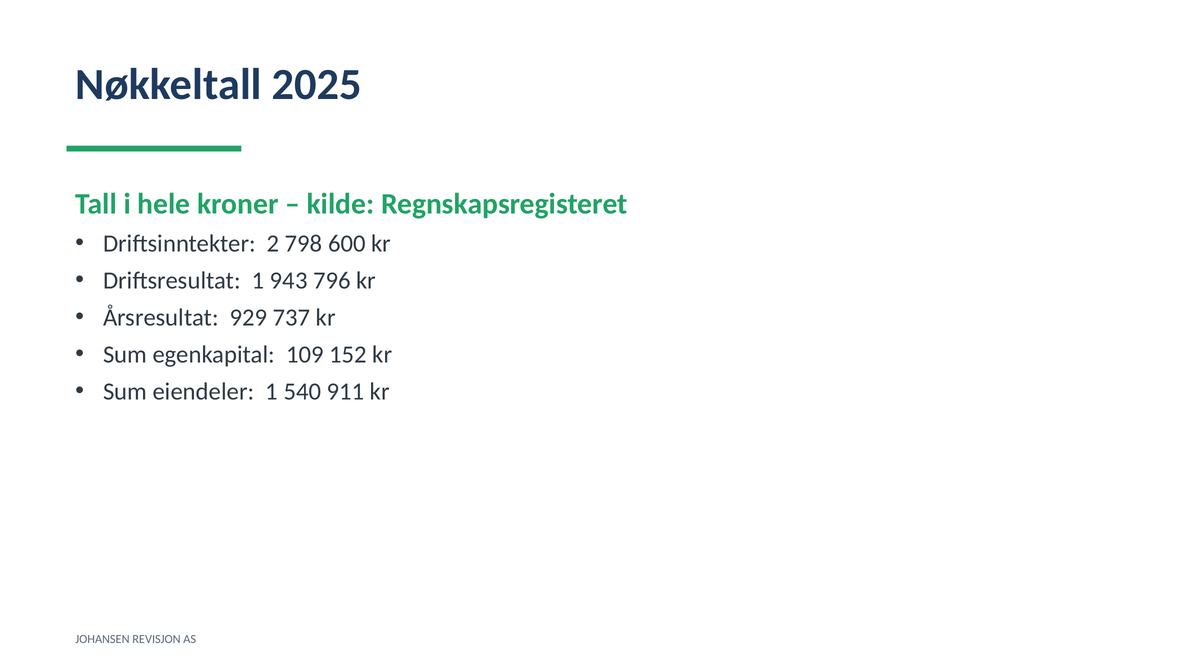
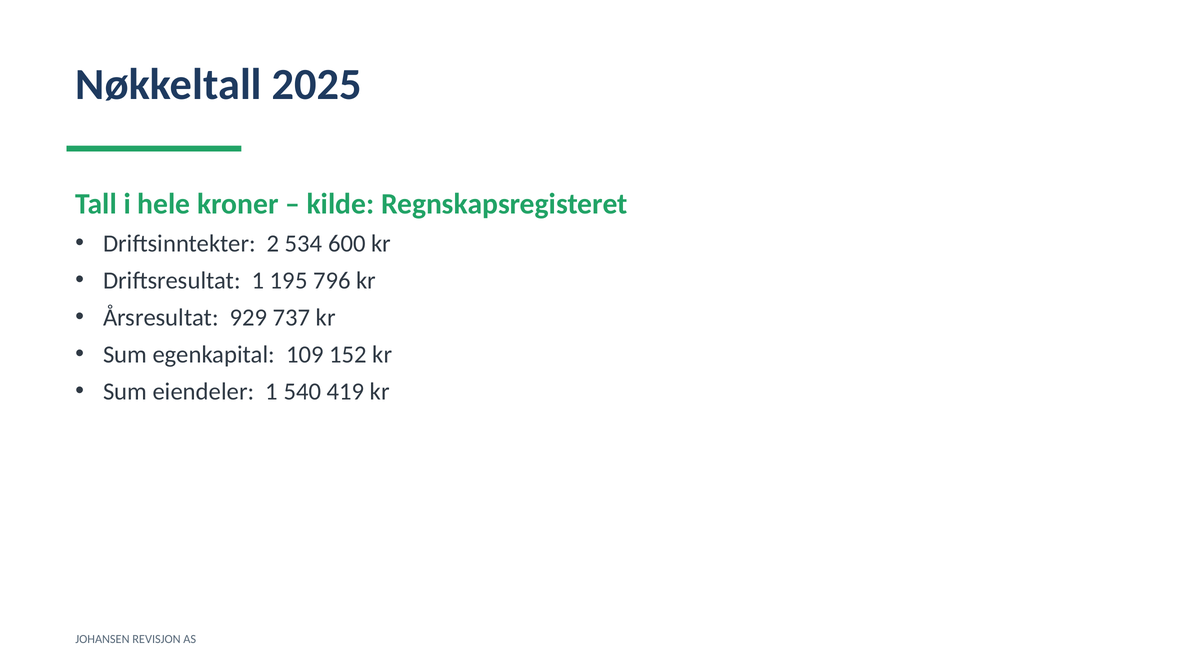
798: 798 -> 534 (304, 243)
943: 943 -> 195 (289, 280)
911: 911 -> 419 (345, 392)
